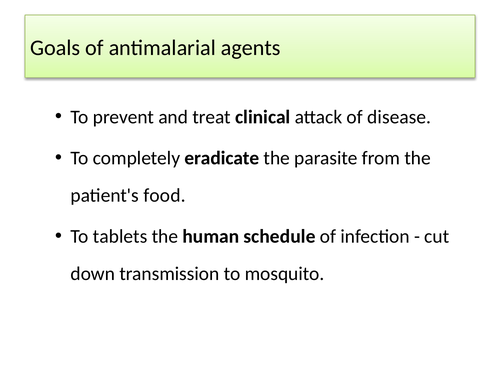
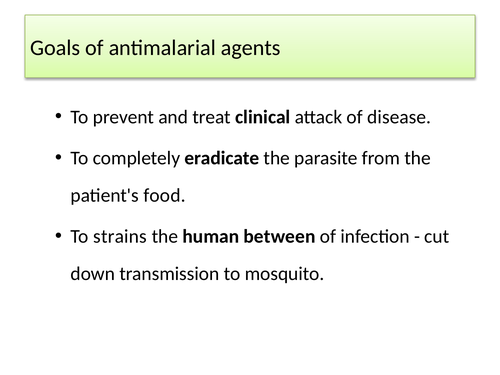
tablets: tablets -> strains (120, 236)
schedule: schedule -> between (279, 236)
